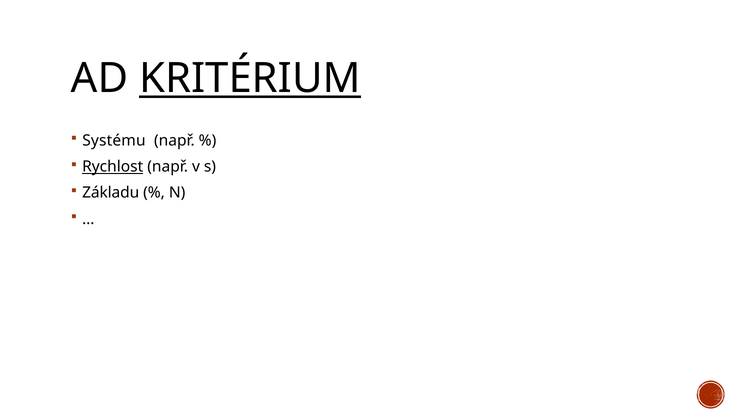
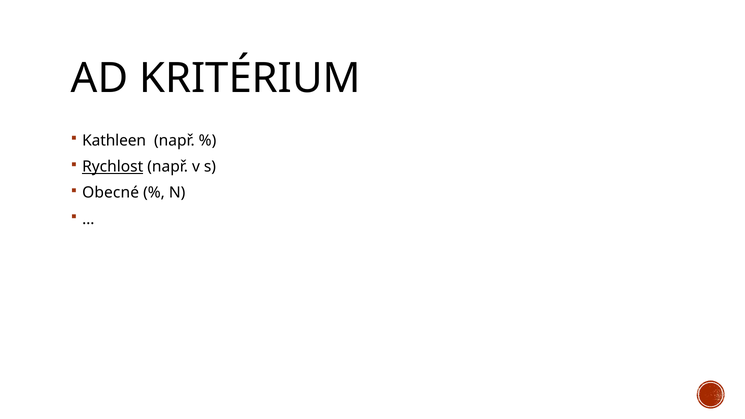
KRITÉRIUM underline: present -> none (250, 79)
Systému: Systému -> Kathleen (114, 141)
Základu: Základu -> Obecné (111, 193)
